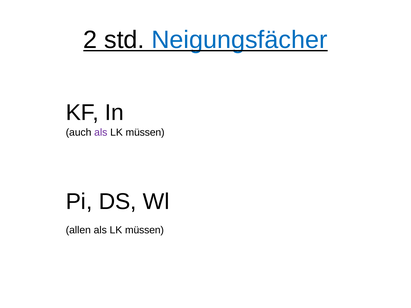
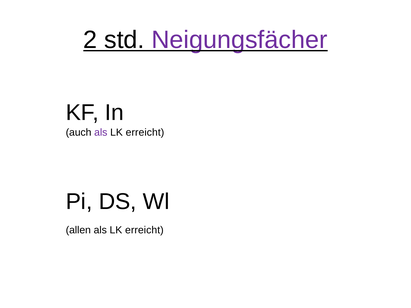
Neigungsfächer colour: blue -> purple (239, 40)
müssen: müssen -> erreicht (145, 133)
müssen: müssen -> erreicht (144, 230)
